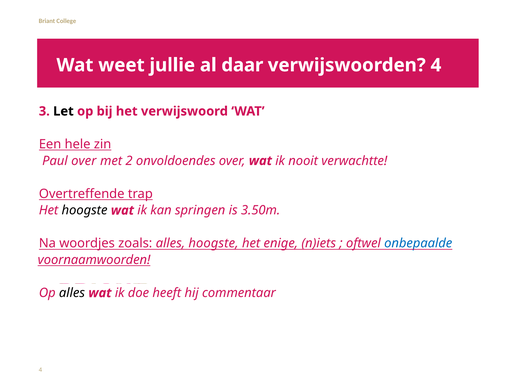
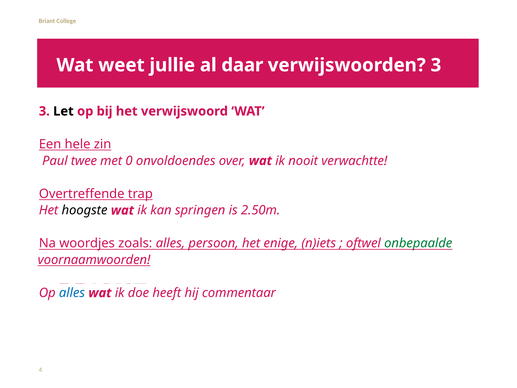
verwijswoorden 4: 4 -> 3 (436, 65)
over: over -> twee (84, 161)
2: 2 -> 0 (129, 161)
3.50m: 3.50m -> 2.50m (261, 210)
hoogste: hoogste -> persoon (214, 243)
onbepaalde colour: blue -> green (418, 243)
alles colour: black -> blue (72, 293)
